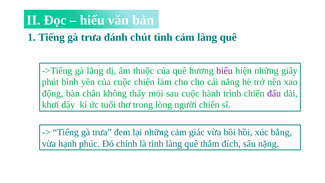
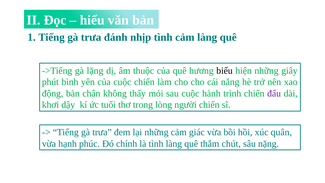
chút: chút -> nhịp (141, 37)
biểu colour: purple -> black (225, 71)
bằng: bằng -> quân (281, 132)
đích: đích -> chút (231, 144)
